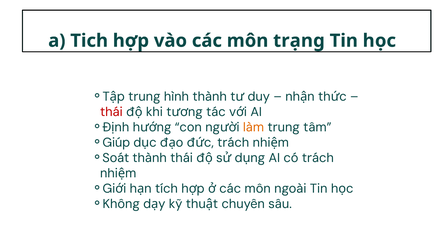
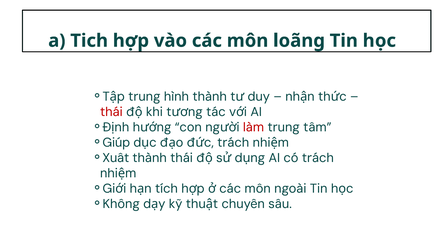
trạng: trạng -> loãng (299, 41)
làm colour: orange -> red (254, 127)
Soát: Soát -> Xuất (116, 158)
